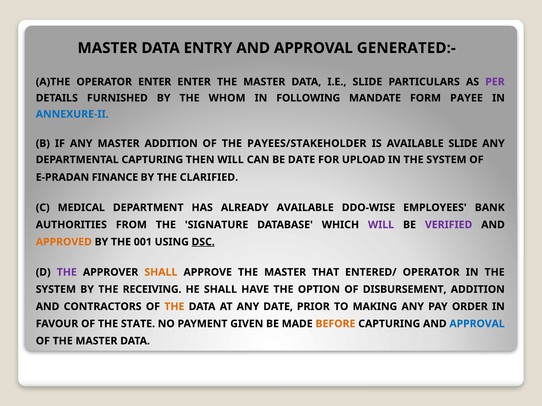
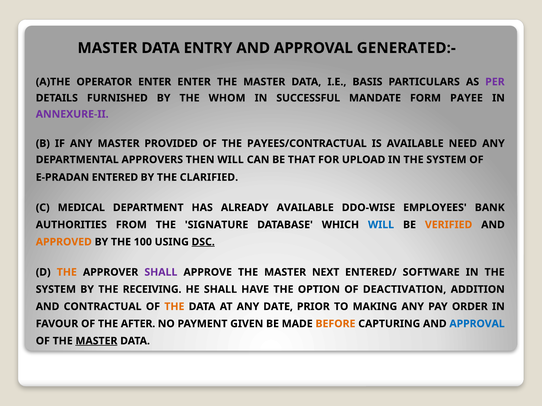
I.E SLIDE: SLIDE -> BASIS (367, 82)
FOLLOWING: FOLLOWING -> SUCCESSFUL (308, 98)
ANNEXURE-II colour: blue -> purple (72, 114)
MASTER ADDITION: ADDITION -> PROVIDED (171, 144)
PAYEES/STAKEHOLDER: PAYEES/STAKEHOLDER -> PAYEES/CONTRACTUAL (307, 144)
AVAILABLE SLIDE: SLIDE -> NEED (463, 144)
DEPARTMENTAL CAPTURING: CAPTURING -> APPROVERS (152, 160)
BE DATE: DATE -> THAT (302, 160)
FINANCE: FINANCE -> ENTERED (115, 178)
WILL colour: purple -> blue (381, 225)
VERIFIED colour: purple -> orange (449, 225)
001: 001 -> 100 (143, 242)
THE colour: purple -> orange (67, 273)
SHALL colour: orange -> purple (161, 273)
THAT: THAT -> NEXT (326, 273)
ENTERED/ OPERATOR: OPERATOR -> SOFTWARE (431, 273)
DISBURSEMENT: DISBURSEMENT -> DEACTIVATION (405, 290)
CONTRACTORS: CONTRACTORS -> CONTRACTUAL (103, 307)
STATE: STATE -> AFTER (138, 324)
MASTER underline: none -> present (96, 341)
